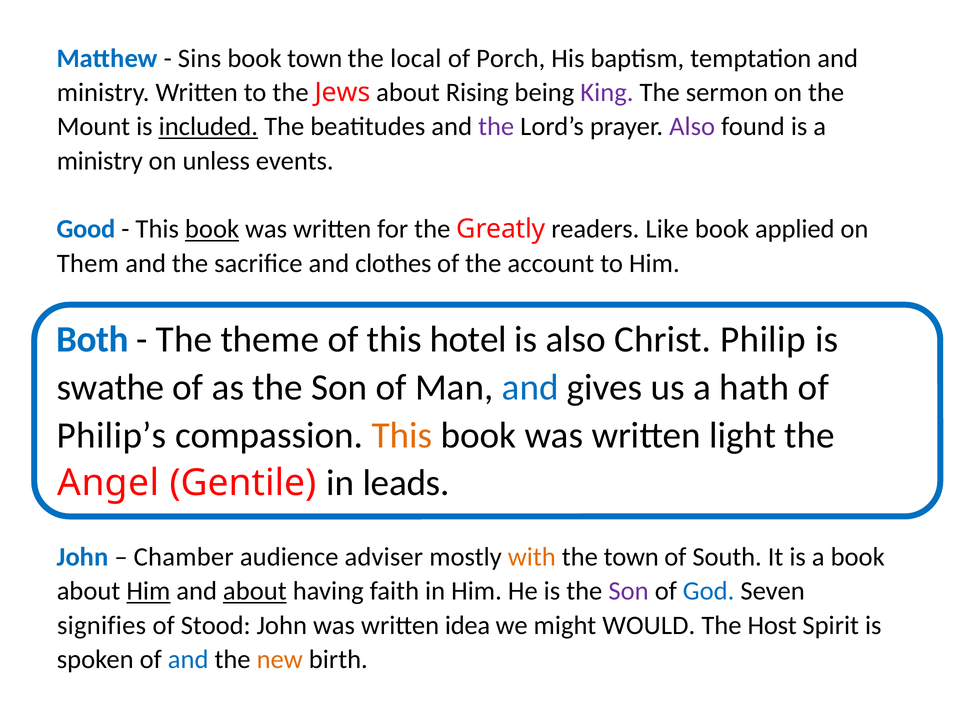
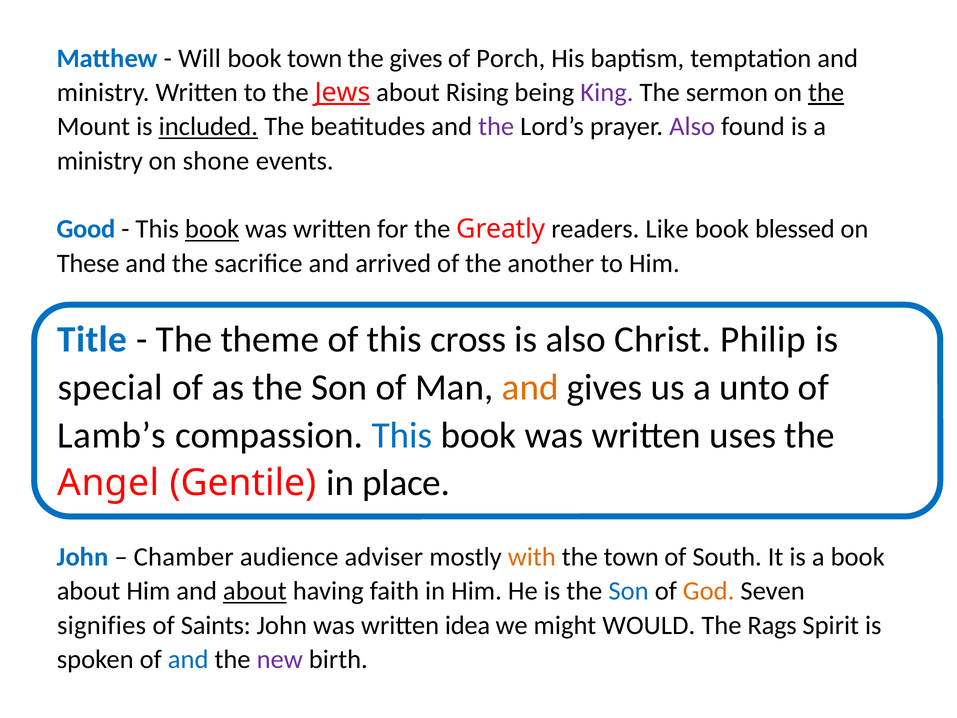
Sins: Sins -> Will (199, 58)
the local: local -> gives (416, 58)
Jews underline: none -> present (343, 92)
the underline: none -> present (826, 92)
unless: unless -> shone (216, 161)
applied: applied -> blessed (795, 229)
Them: Them -> These (88, 263)
clothes: clothes -> arrived (393, 263)
account: account -> another (551, 263)
Both: Both -> Title (92, 339)
hotel: hotel -> cross (468, 339)
swathe: swathe -> special (110, 387)
and colour: blue -> orange (530, 387)
hath: hath -> unto (755, 387)
Philip’s: Philip’s -> Lamb’s (112, 435)
This colour: orange -> blue (402, 435)
light: light -> uses (743, 435)
leads: leads -> place (406, 483)
Him underline: present -> none (148, 591)
Son colour: purple -> blue (629, 591)
God colour: blue -> orange (709, 591)
Stood: Stood -> Saints (216, 625)
Host: Host -> Rags (772, 625)
new colour: orange -> purple (280, 659)
